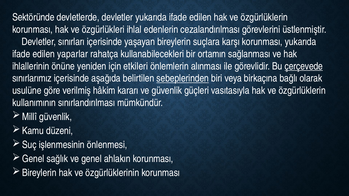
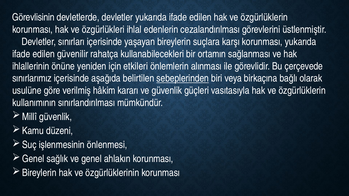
Sektöründe: Sektöründe -> Görevlisinin (33, 17)
yaparlar: yaparlar -> güvenilir (73, 54)
çerçevede underline: present -> none (304, 66)
